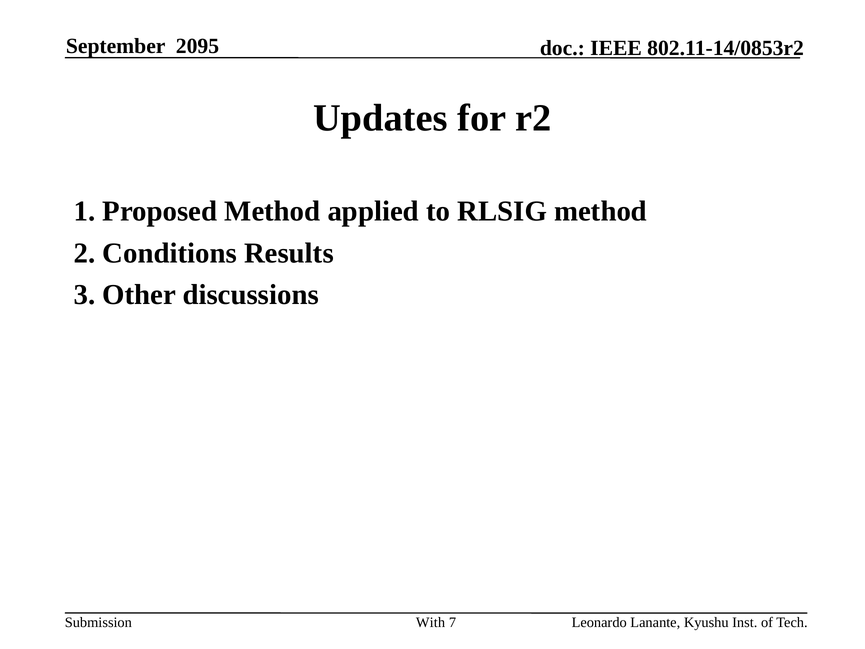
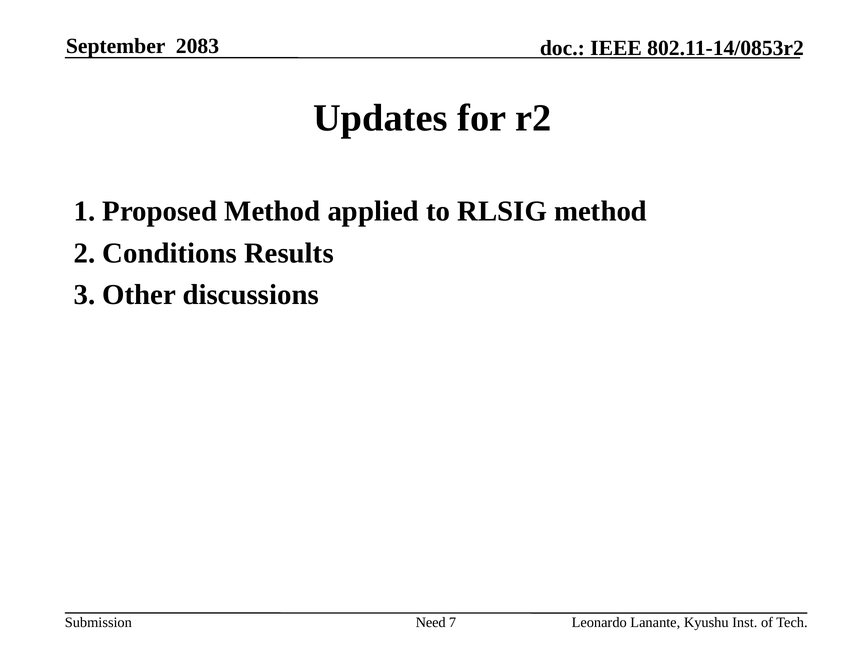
2095: 2095 -> 2083 (197, 46)
With: With -> Need (431, 622)
